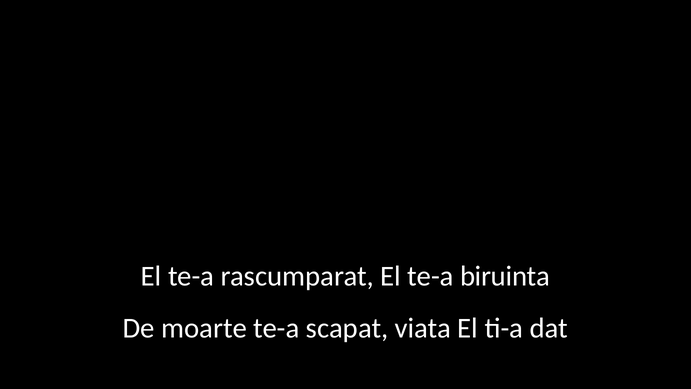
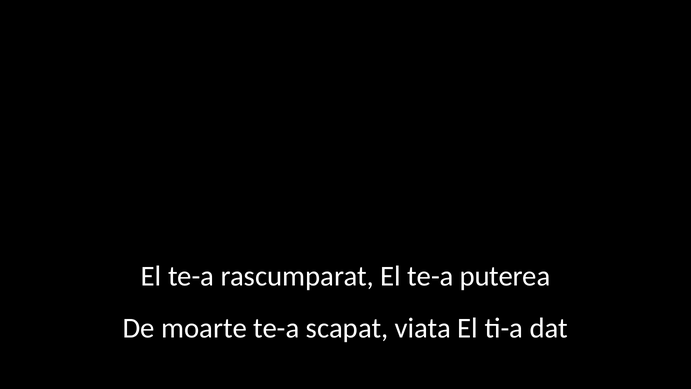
biruinta: biruinta -> puterea (505, 276)
